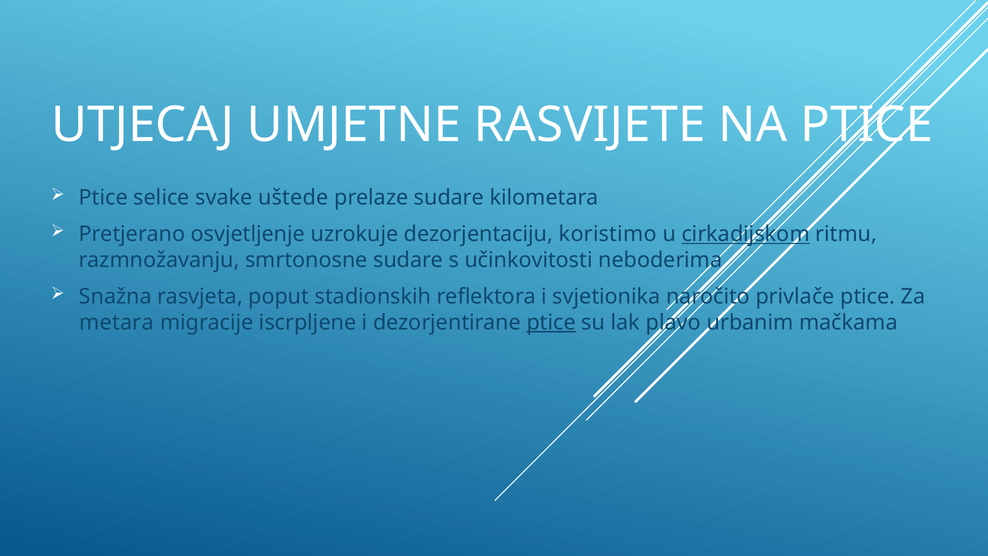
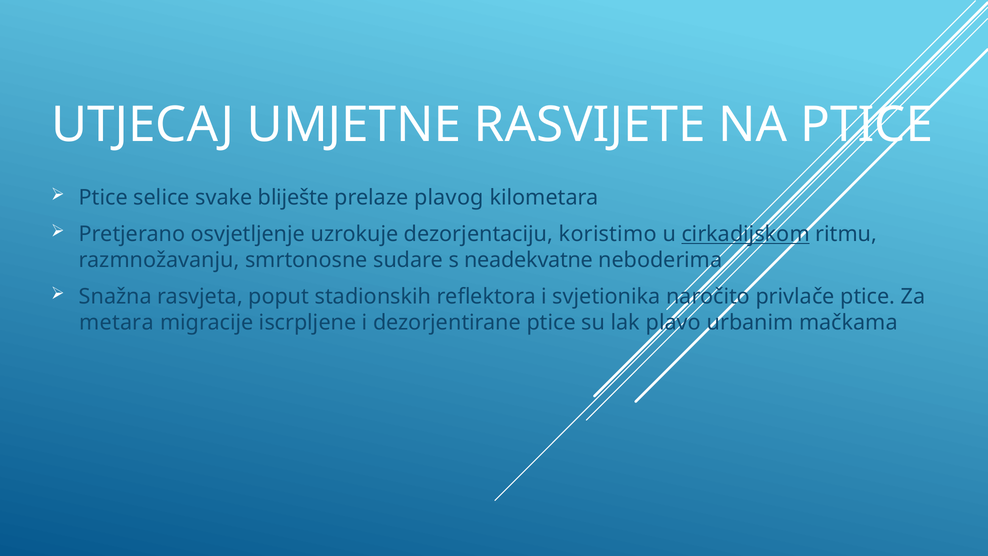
uštede: uštede -> bliješte (293, 198)
prelaze sudare: sudare -> plavog (449, 198)
učinkovitosti: učinkovitosti -> neadekvatne (529, 260)
ptice underline: present -> none (551, 322)
